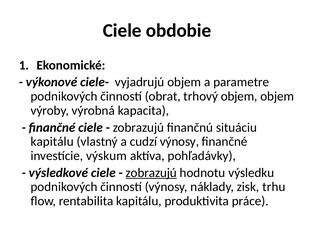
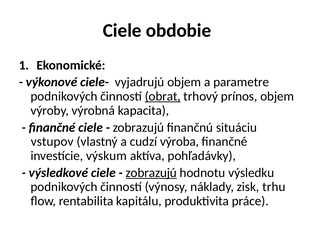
obrat underline: none -> present (163, 96)
trhový objem: objem -> prínos (239, 96)
kapitálu: kapitálu -> vstupov (52, 141)
cudzí výnosy: výnosy -> výroba (179, 141)
